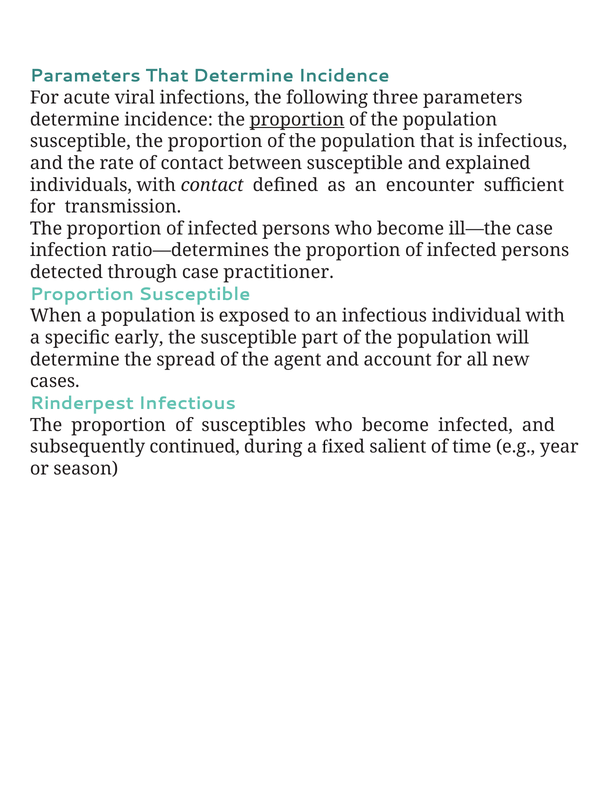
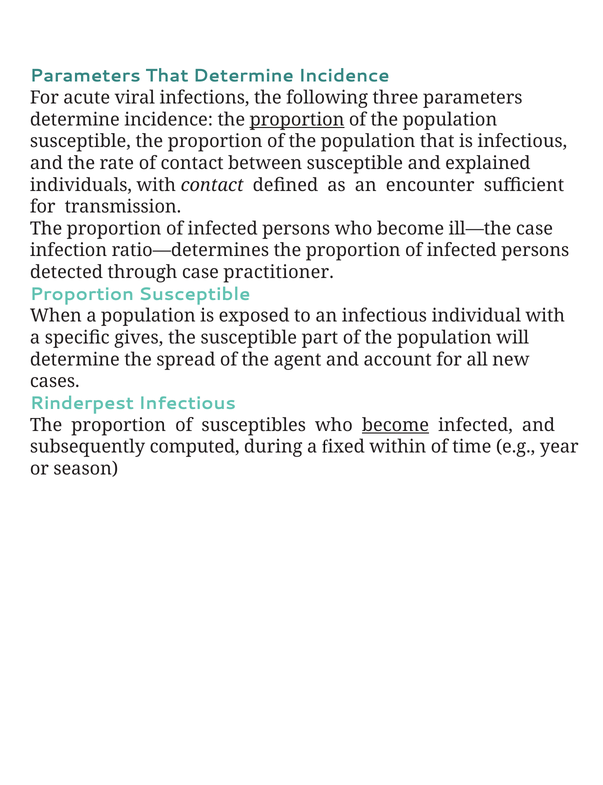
early: early -> gives (139, 338)
become underline: none -> present (396, 425)
continued: continued -> computed (195, 447)
salient: salient -> within (398, 447)
